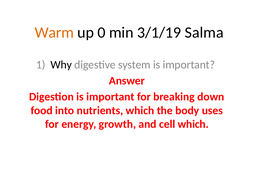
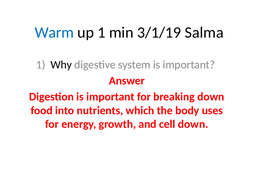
Warm colour: orange -> blue (54, 33)
up 0: 0 -> 1 (101, 33)
cell which: which -> down (193, 125)
